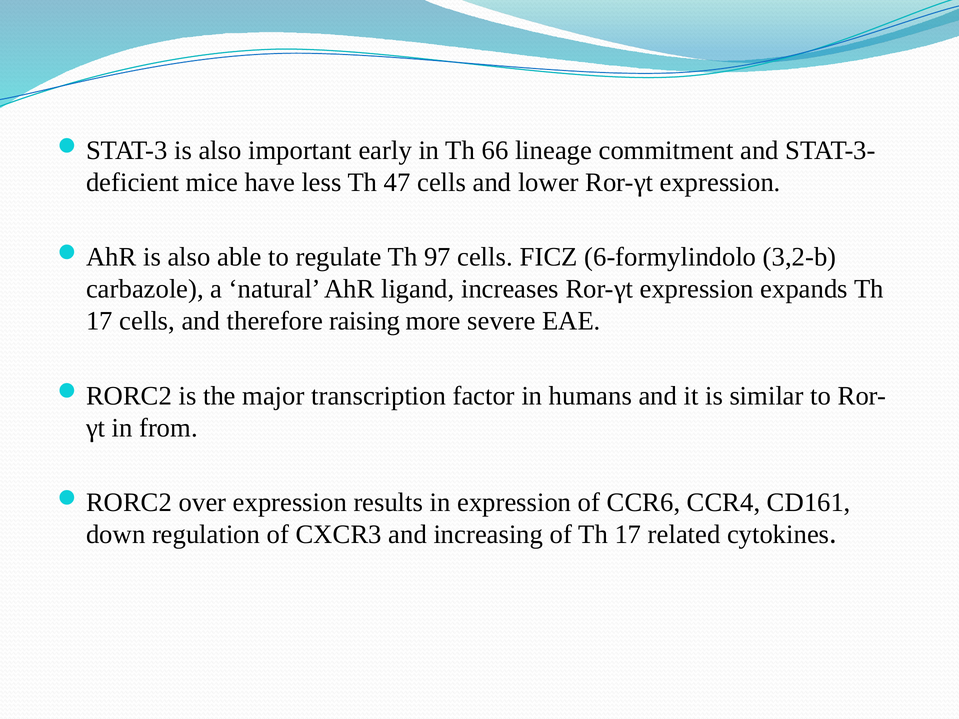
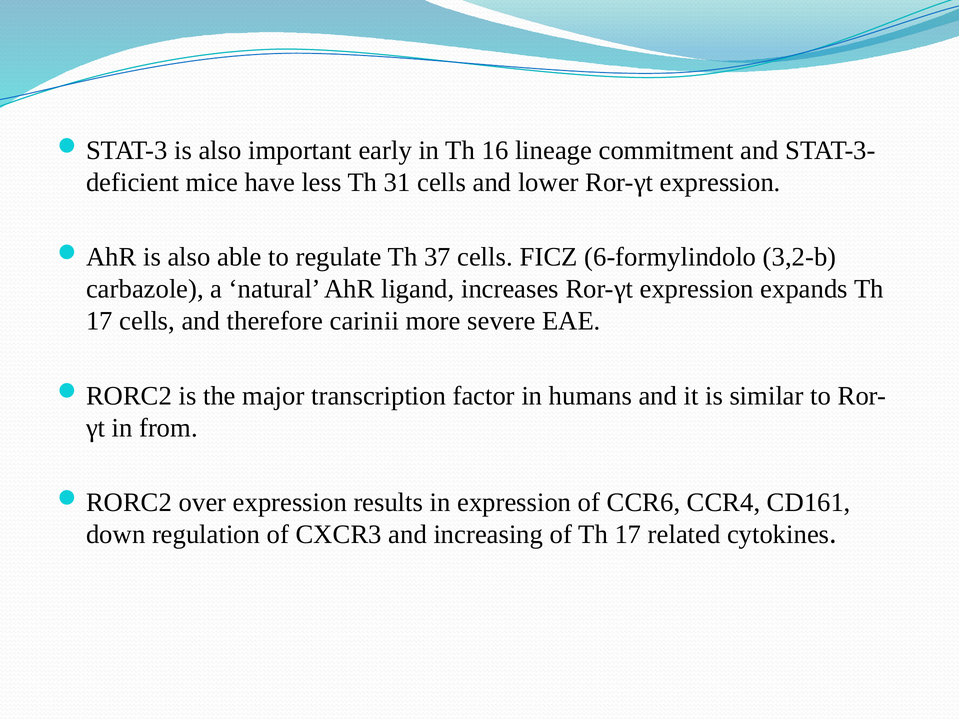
66: 66 -> 16 (495, 150)
47: 47 -> 31 (397, 183)
97: 97 -> 37 (437, 257)
raising: raising -> carinii (364, 321)
